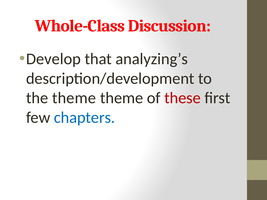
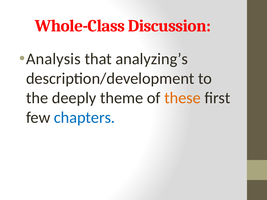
Develop: Develop -> Analysis (53, 59)
the theme: theme -> deeply (74, 98)
these colour: red -> orange (183, 98)
